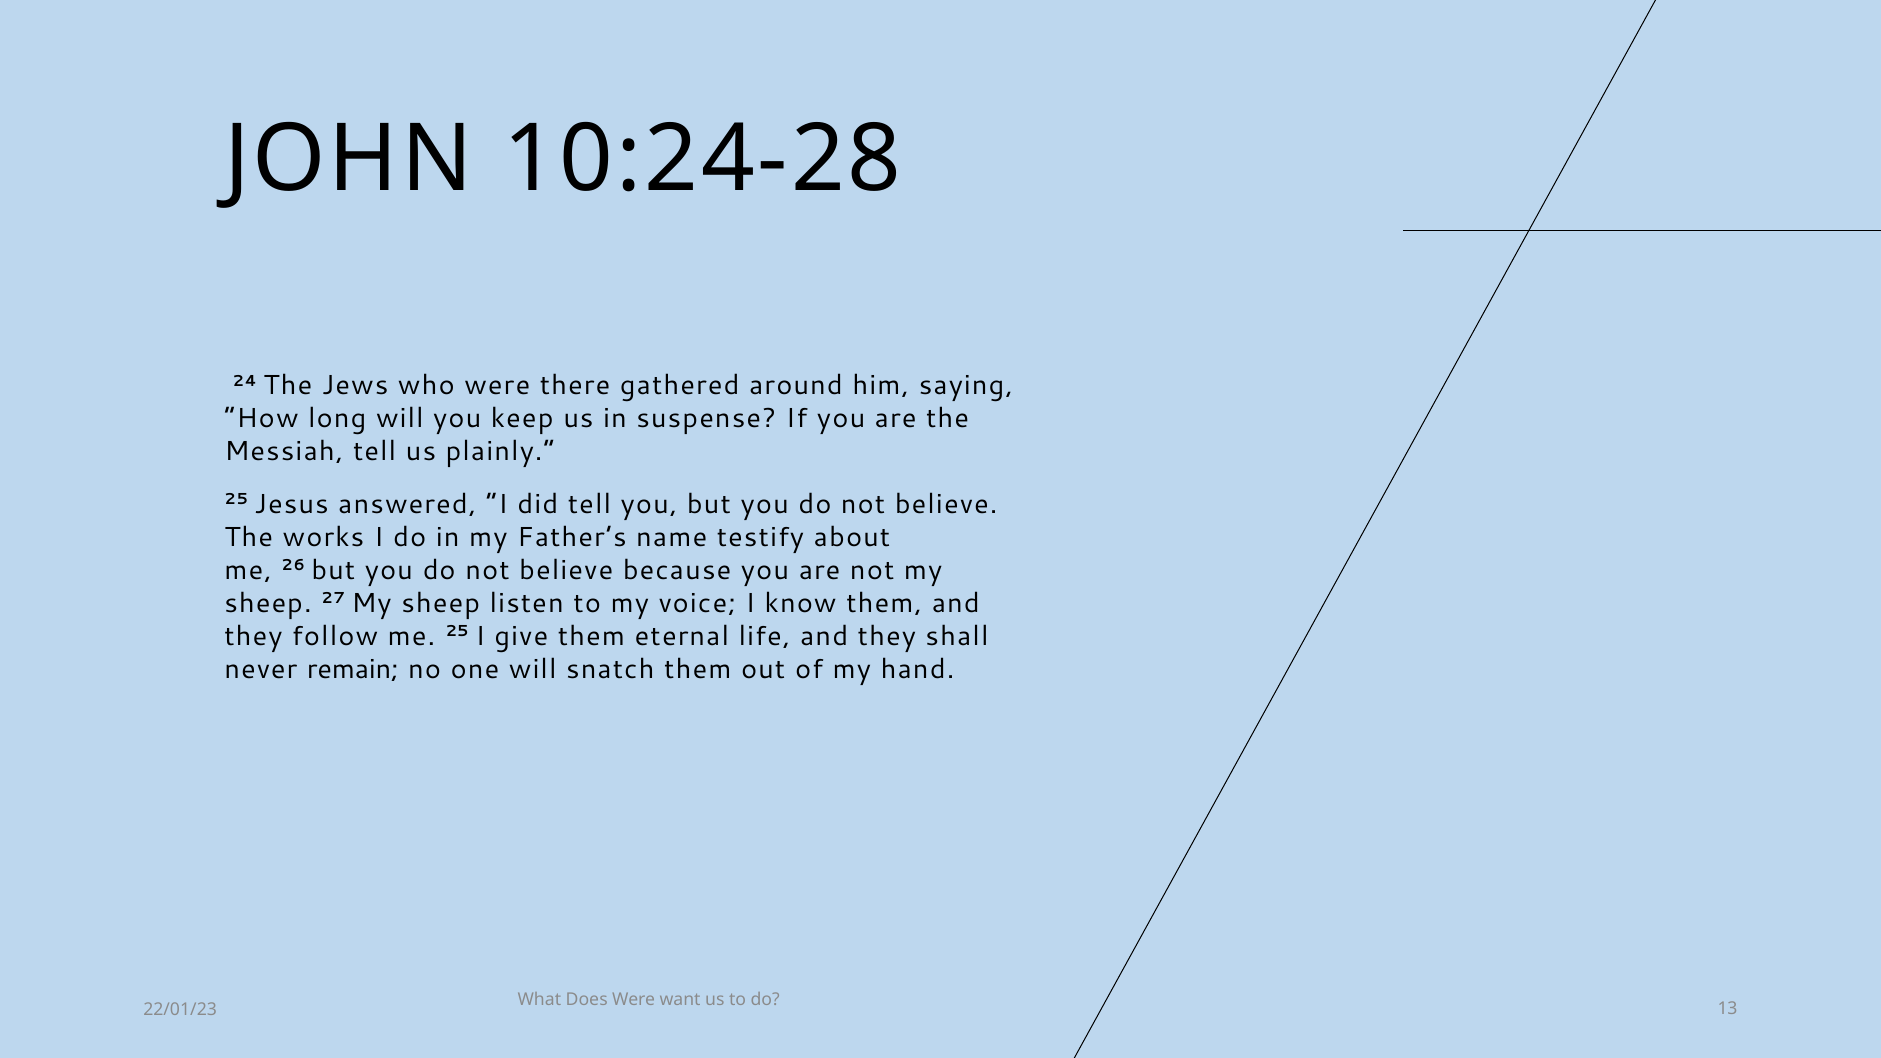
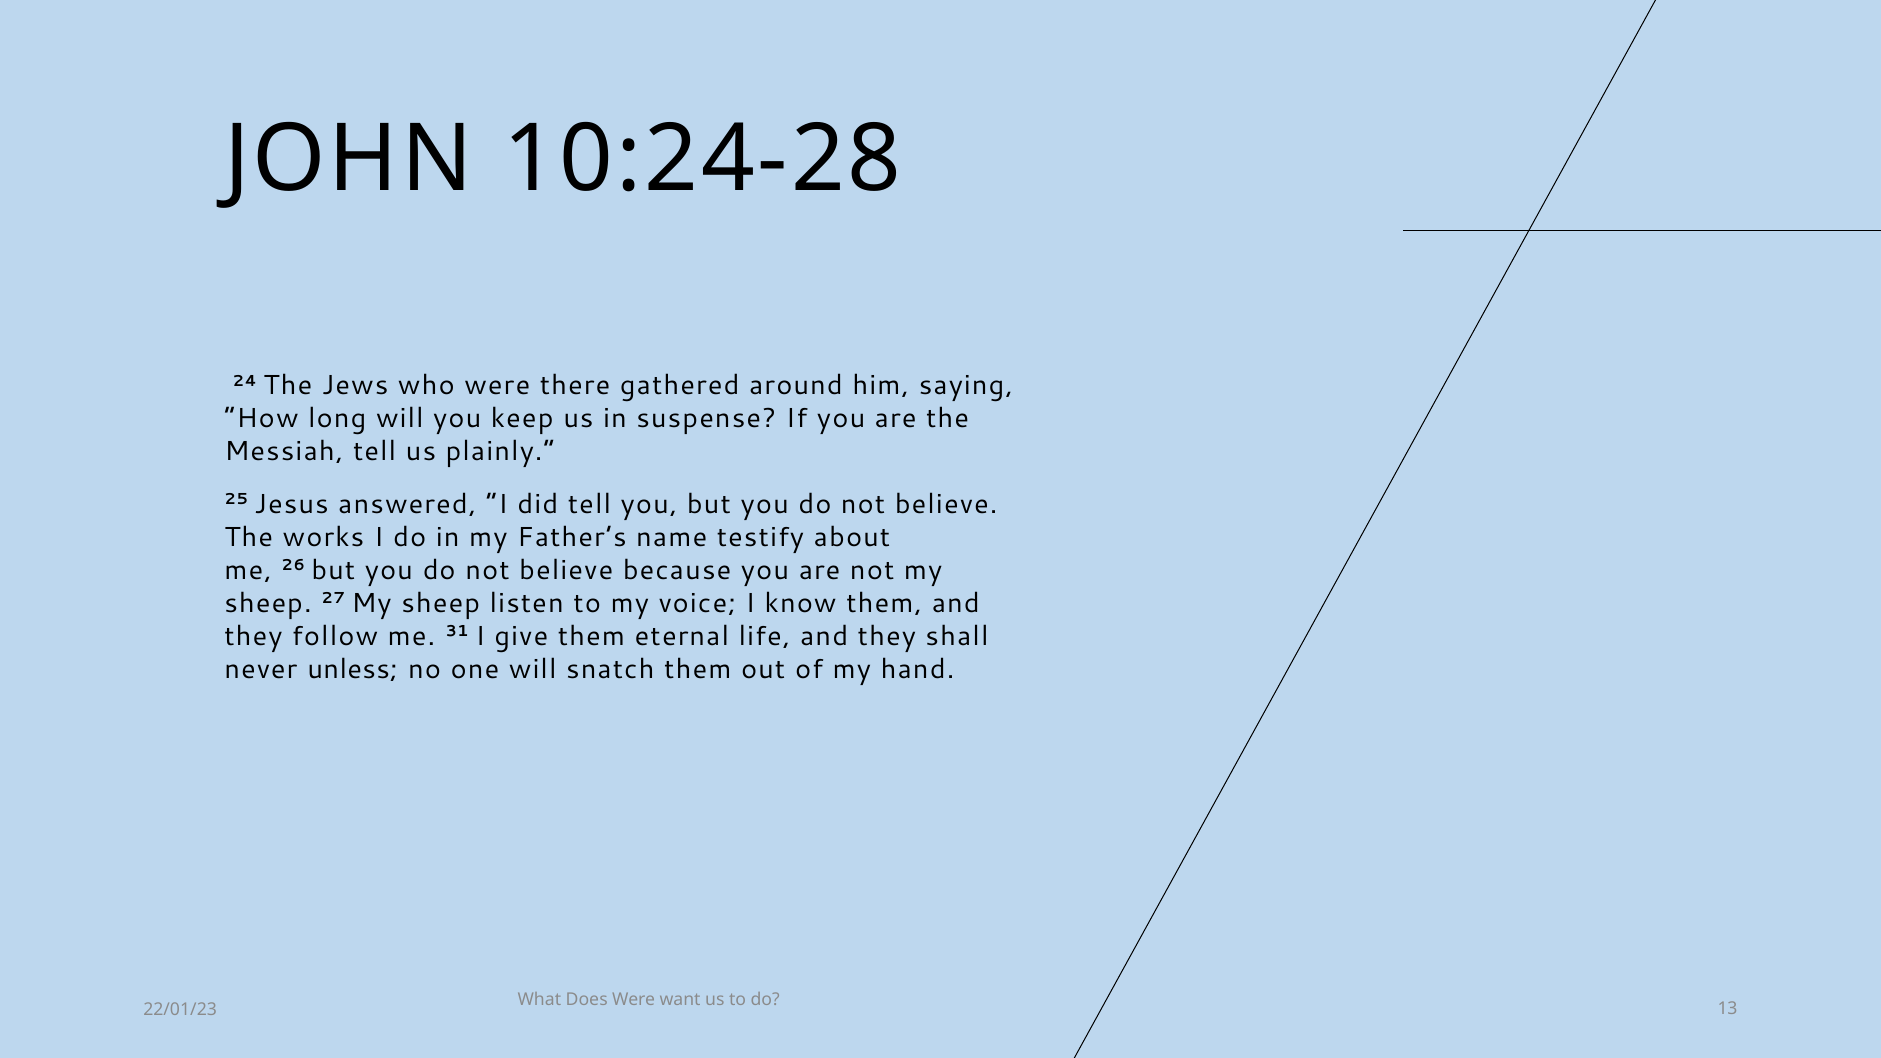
me 25: 25 -> 31 (457, 632)
remain: remain -> unless (353, 669)
